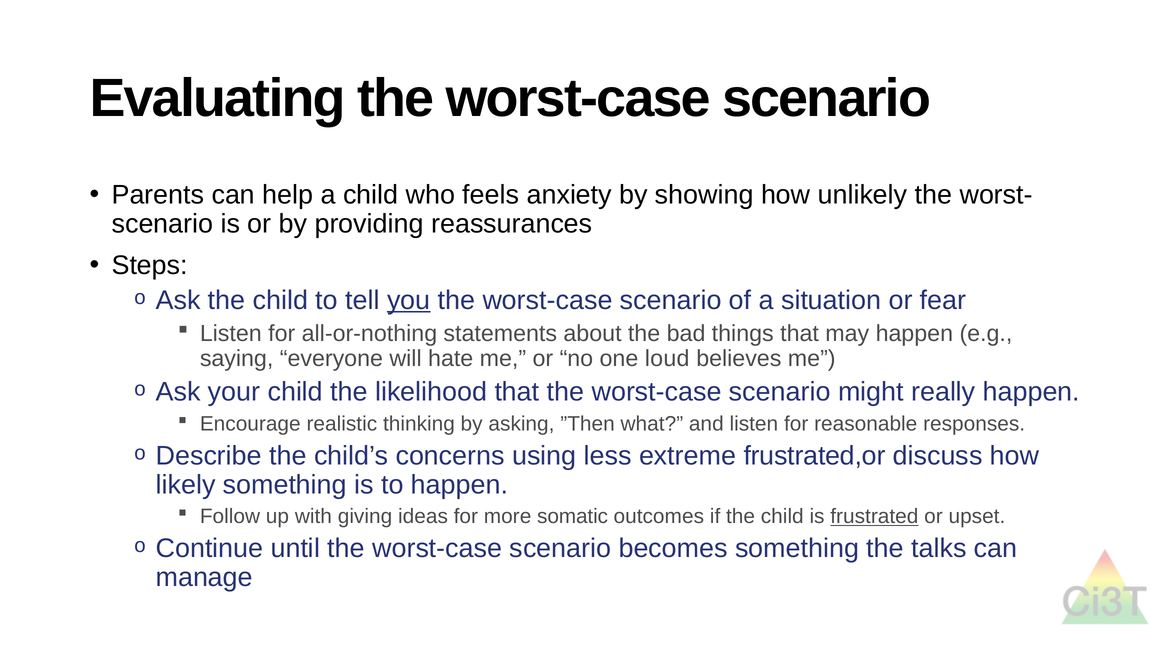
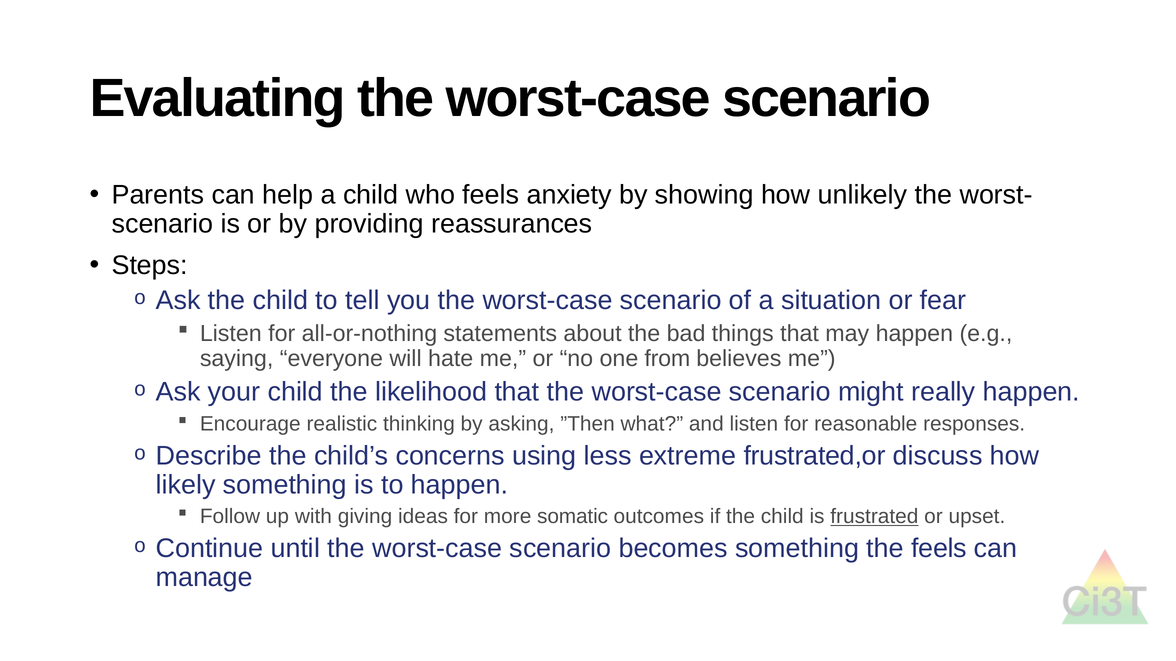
you underline: present -> none (409, 301)
loud: loud -> from (667, 359)
the talks: talks -> feels (939, 549)
